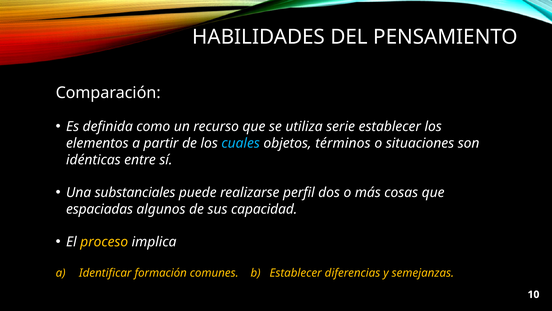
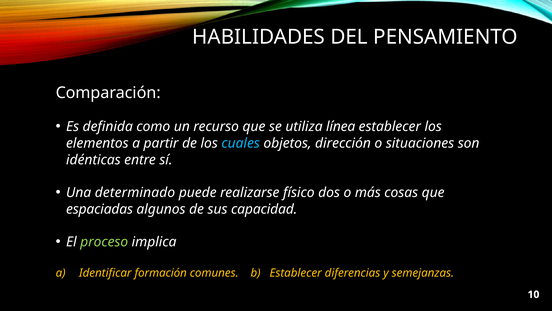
serie: serie -> línea (341, 126)
términos: términos -> dirección (343, 143)
substanciales: substanciales -> determinado (135, 192)
perfil: perfil -> físico (299, 192)
proceso colour: yellow -> light green (104, 241)
